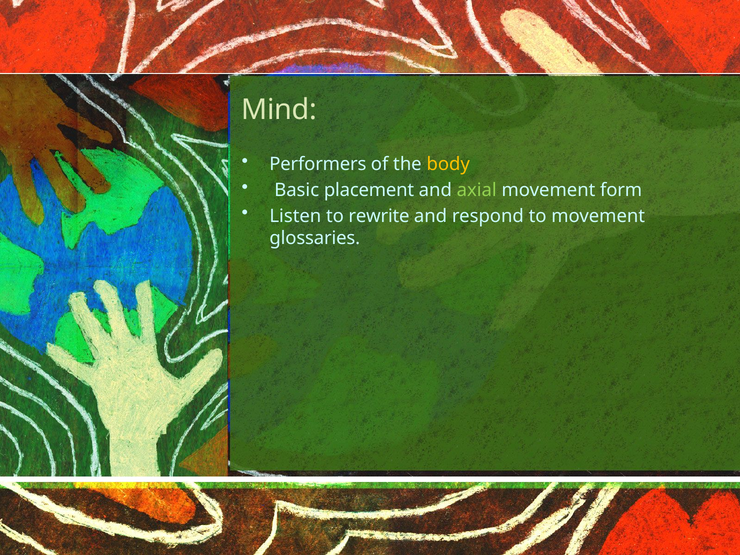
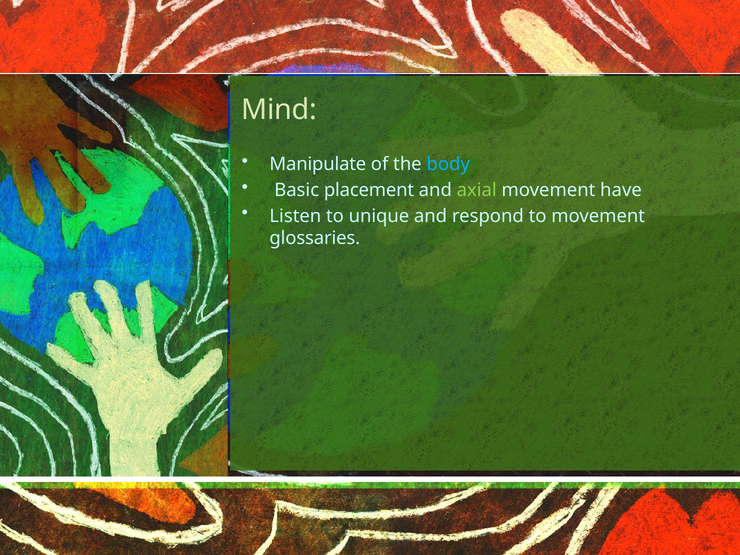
Performers: Performers -> Manipulate (318, 164)
body colour: yellow -> light blue (448, 164)
form: form -> have (621, 190)
rewrite: rewrite -> unique (379, 216)
